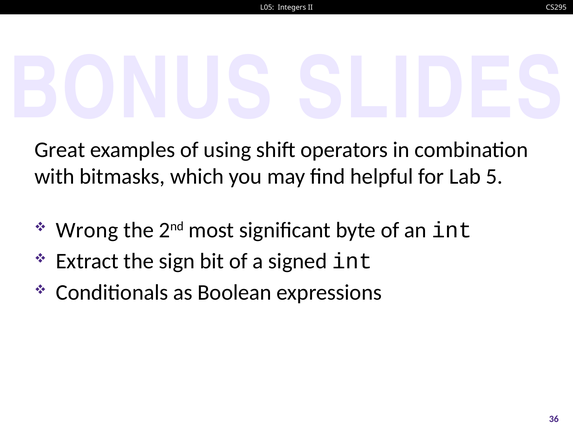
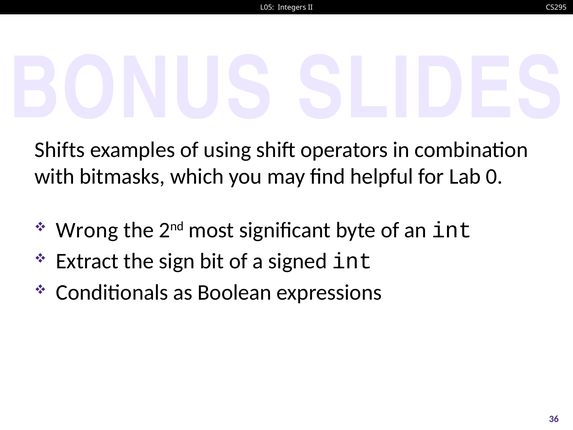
Great: Great -> Shifts (60, 150)
5: 5 -> 0 (494, 176)
